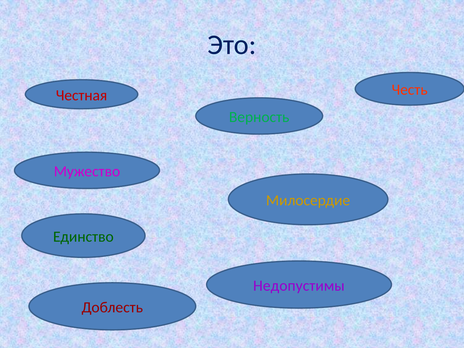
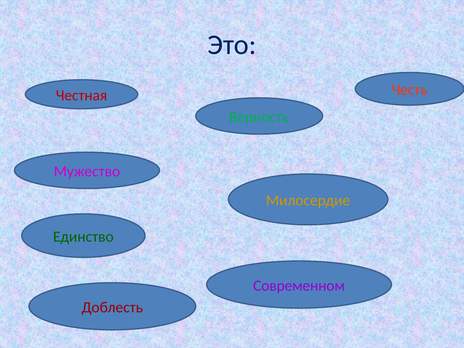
Недопустимы: Недопустимы -> Современном (299, 286)
